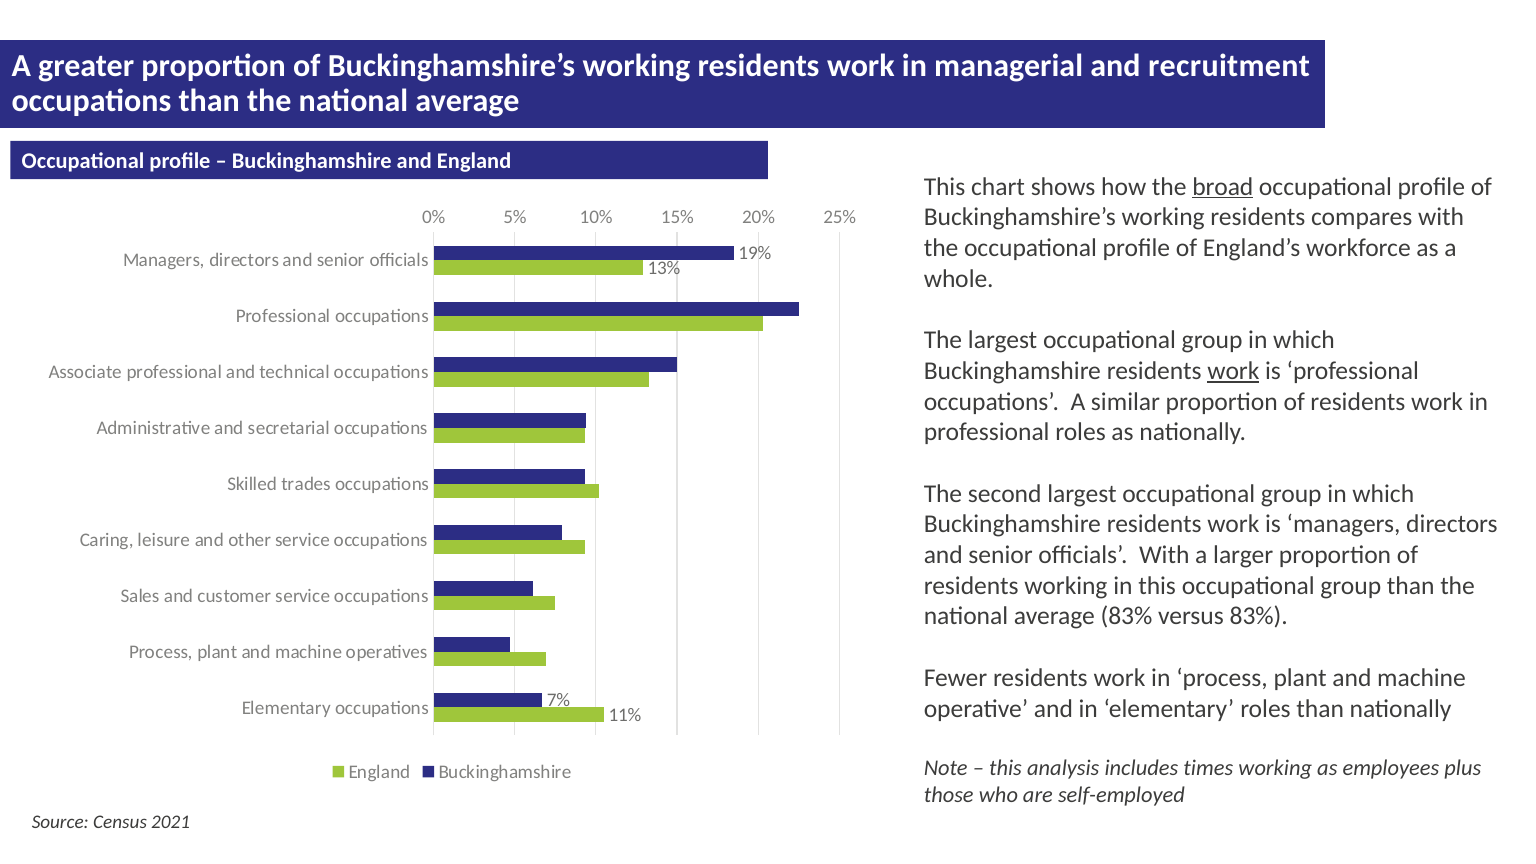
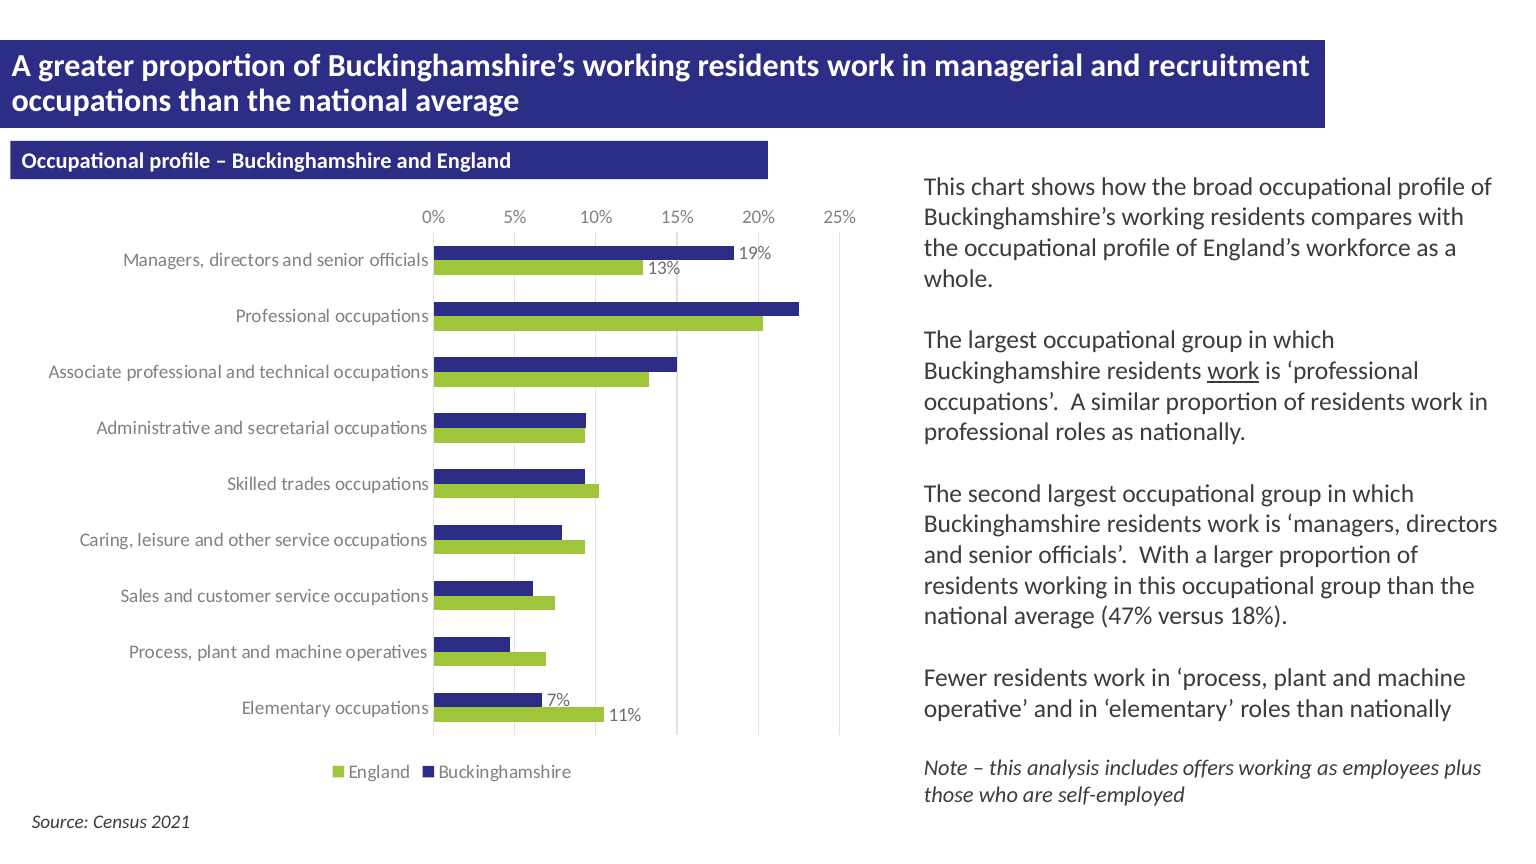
broad underline: present -> none (1223, 187)
average 83%: 83% -> 47% (1126, 616)
versus 83%: 83% -> 18% (1259, 616)
times: times -> offers (1208, 768)
